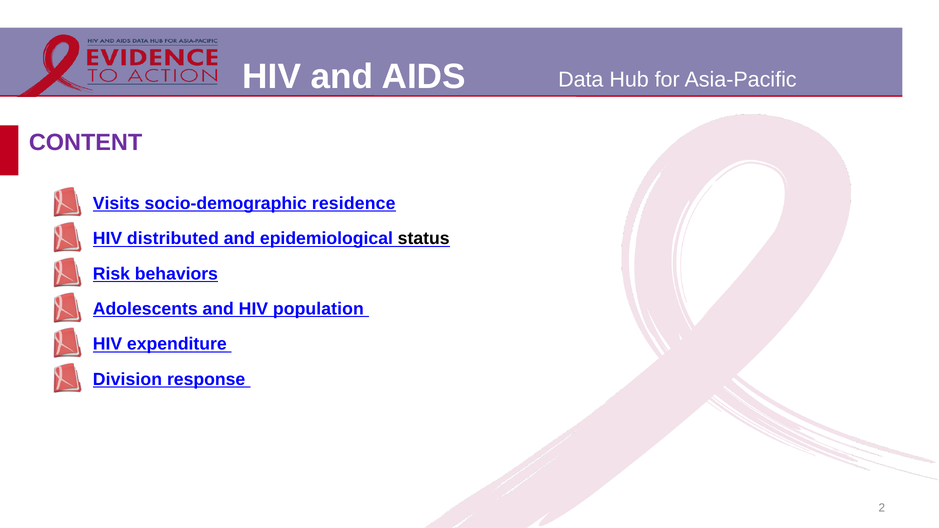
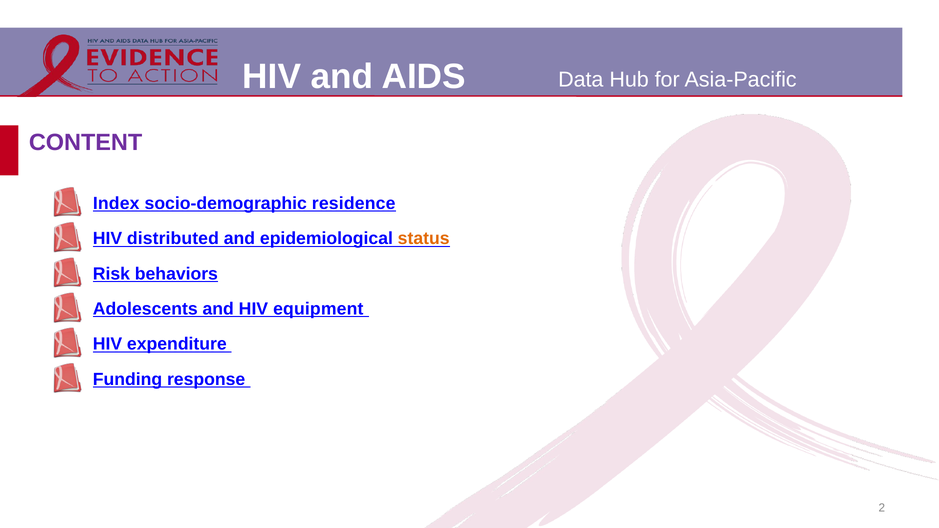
Visits: Visits -> Index (116, 203)
status colour: black -> orange (424, 239)
population: population -> equipment (318, 309)
Division: Division -> Funding (128, 379)
